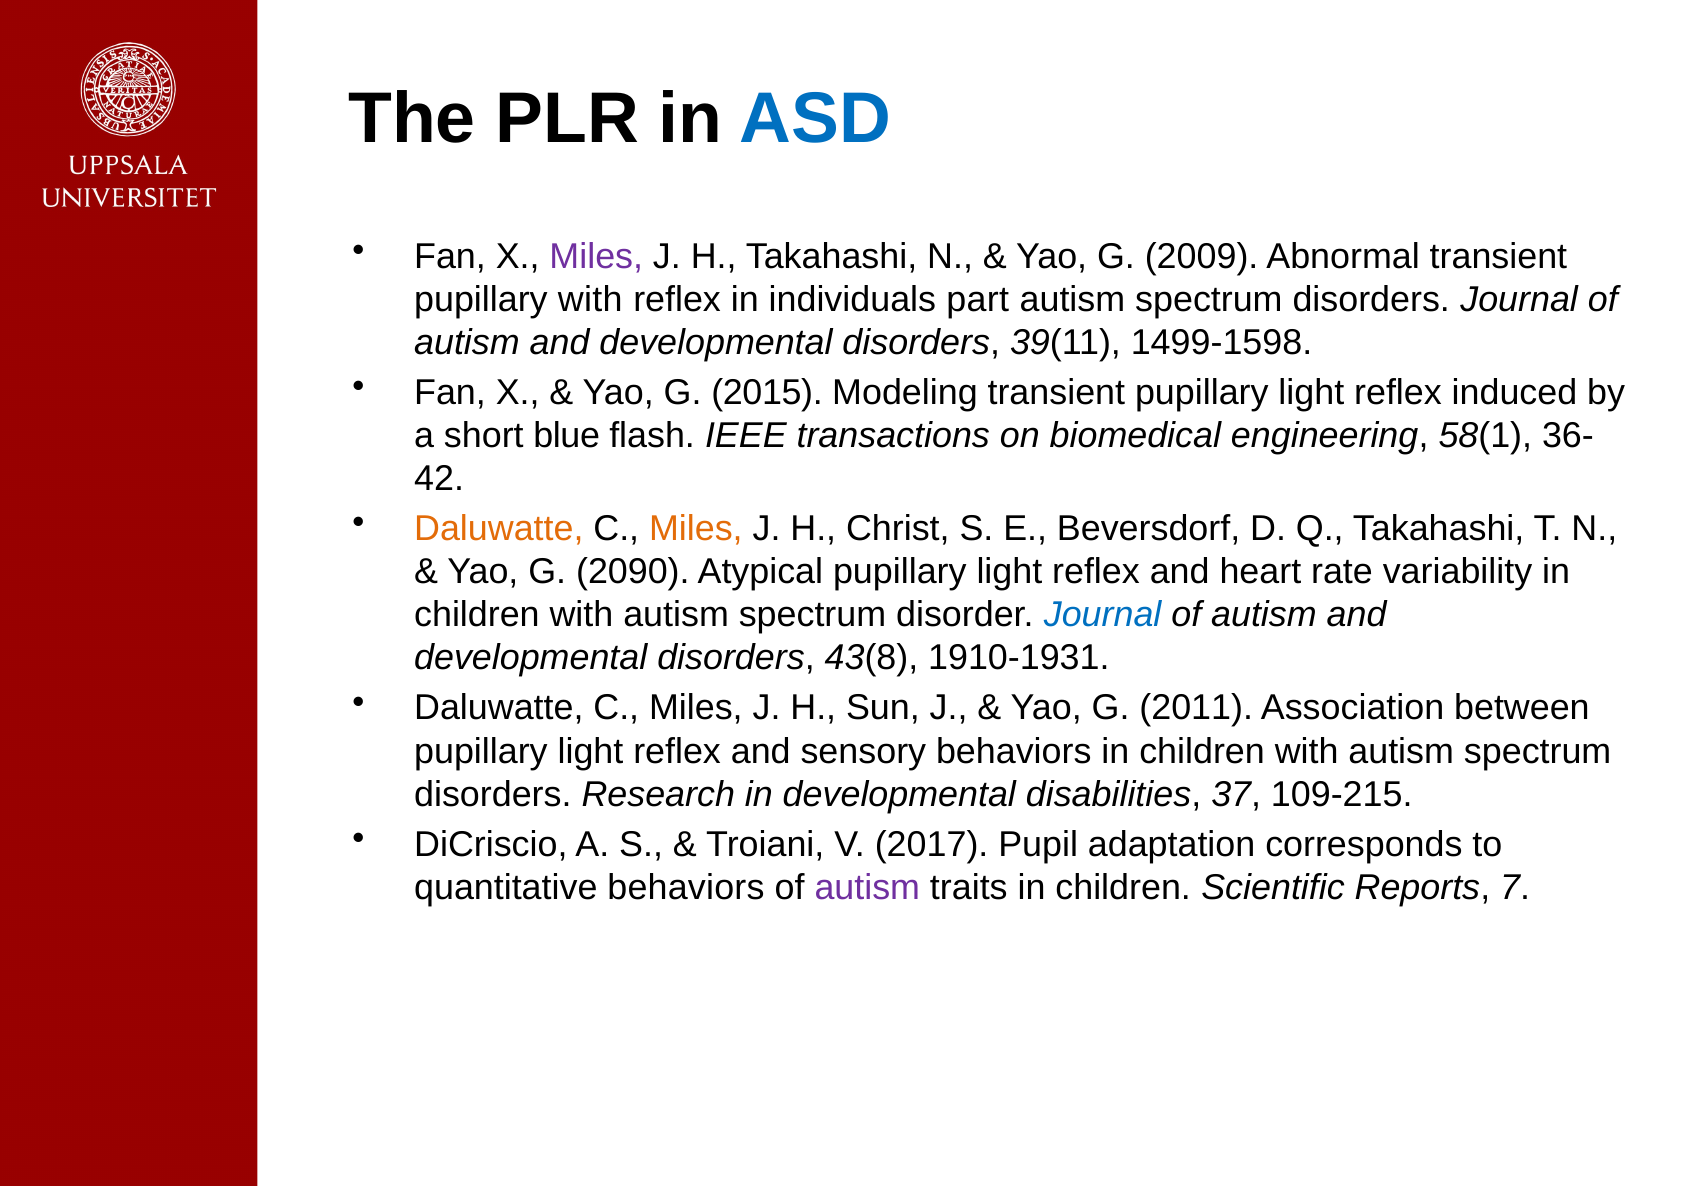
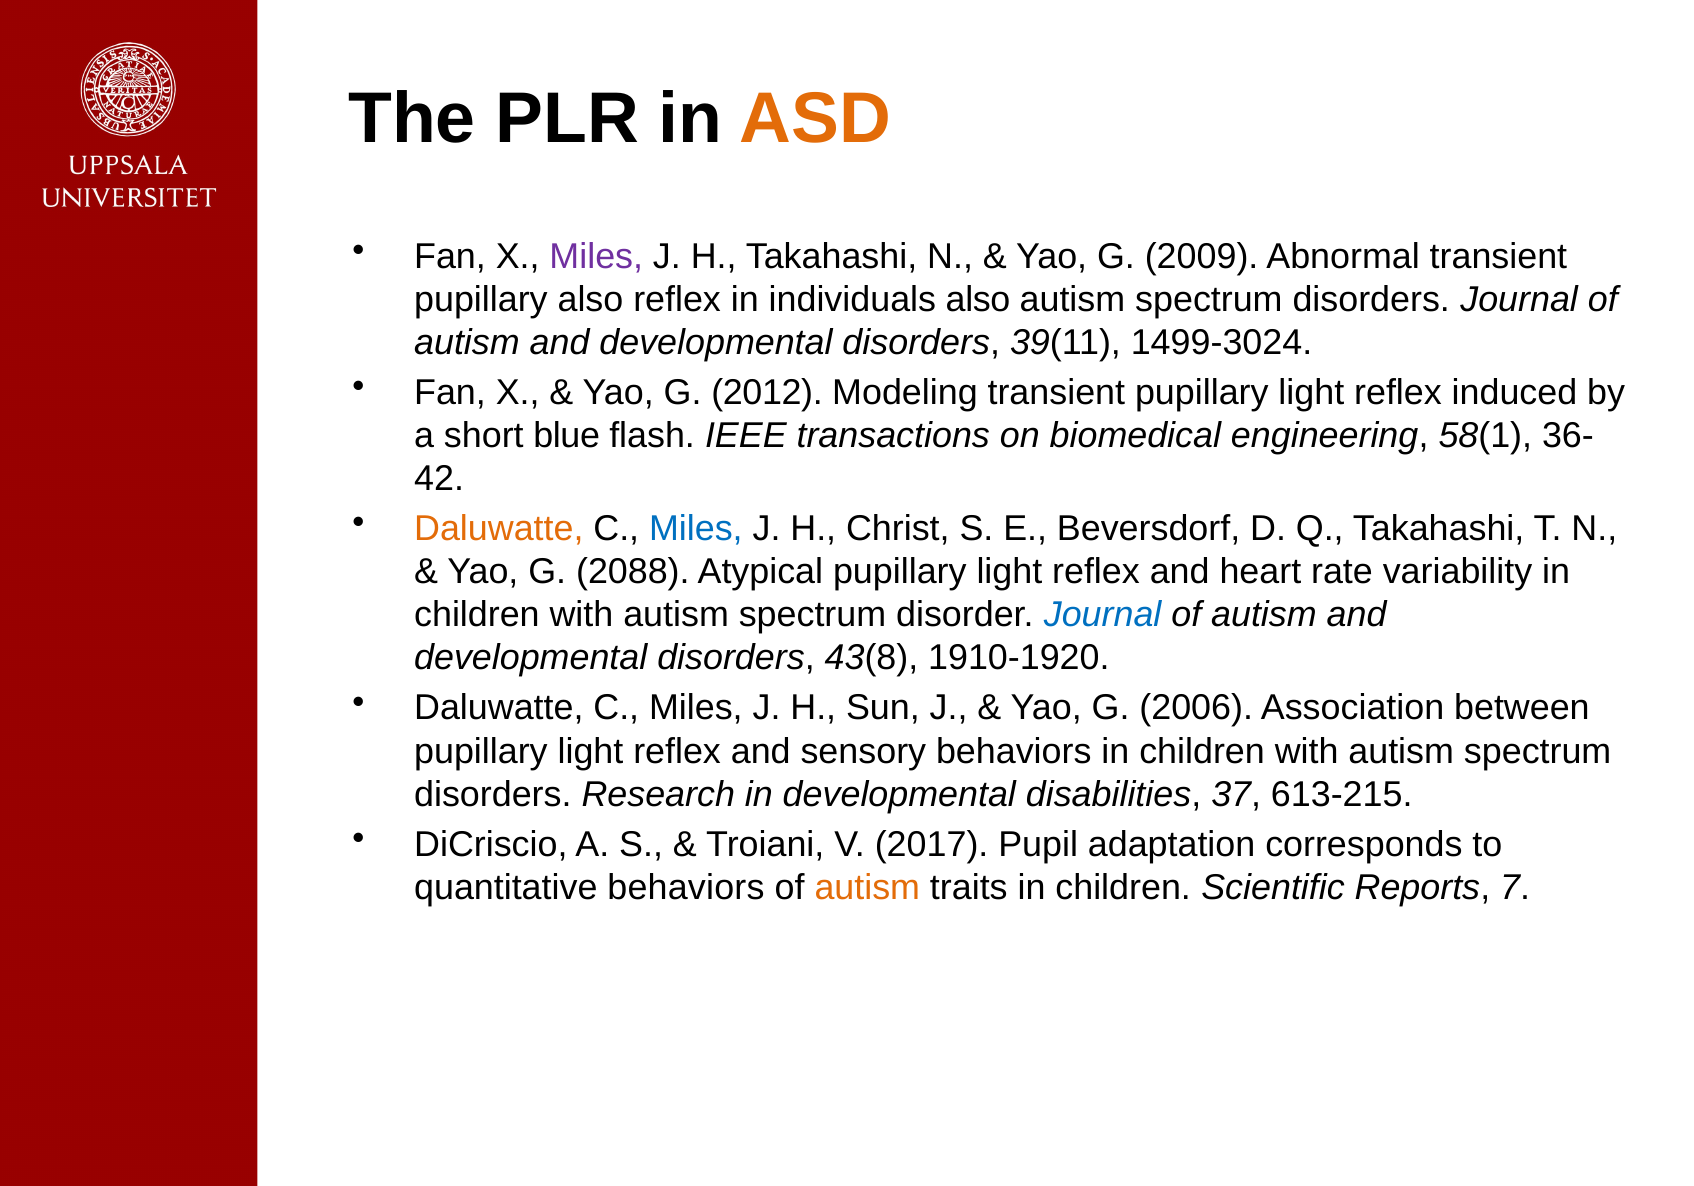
ASD colour: blue -> orange (815, 118)
pupillary with: with -> also (590, 299)
individuals part: part -> also (978, 299)
1499-1598: 1499-1598 -> 1499-3024 (1222, 342)
2015: 2015 -> 2012 (767, 393)
Miles colour: orange -> blue (696, 529)
2090: 2090 -> 2088 (633, 572)
1910-1931: 1910-1931 -> 1910-1920 (1019, 658)
2011: 2011 -> 2006 (1196, 708)
109-215: 109-215 -> 613-215 (1342, 794)
autism colour: purple -> orange (867, 887)
